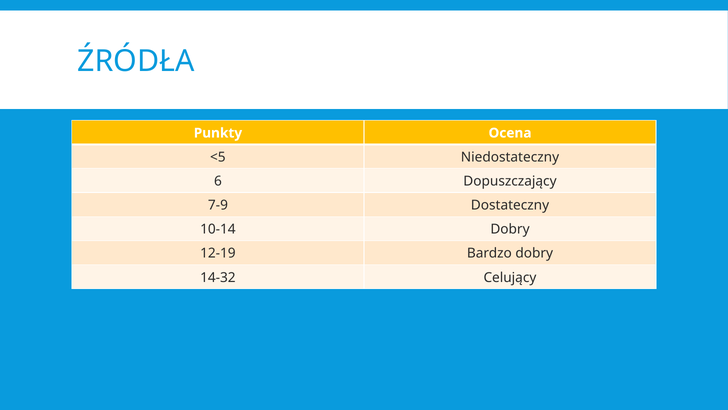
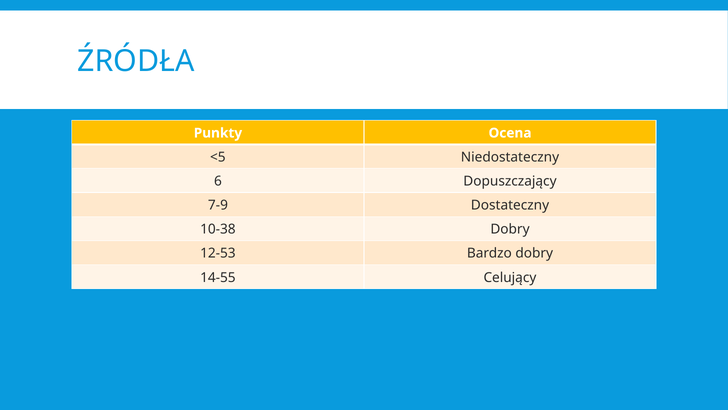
10-14: 10-14 -> 10-38 (218, 229)
12-19: 12-19 -> 12-53 (218, 253)
14-32: 14-32 -> 14-55 (218, 277)
